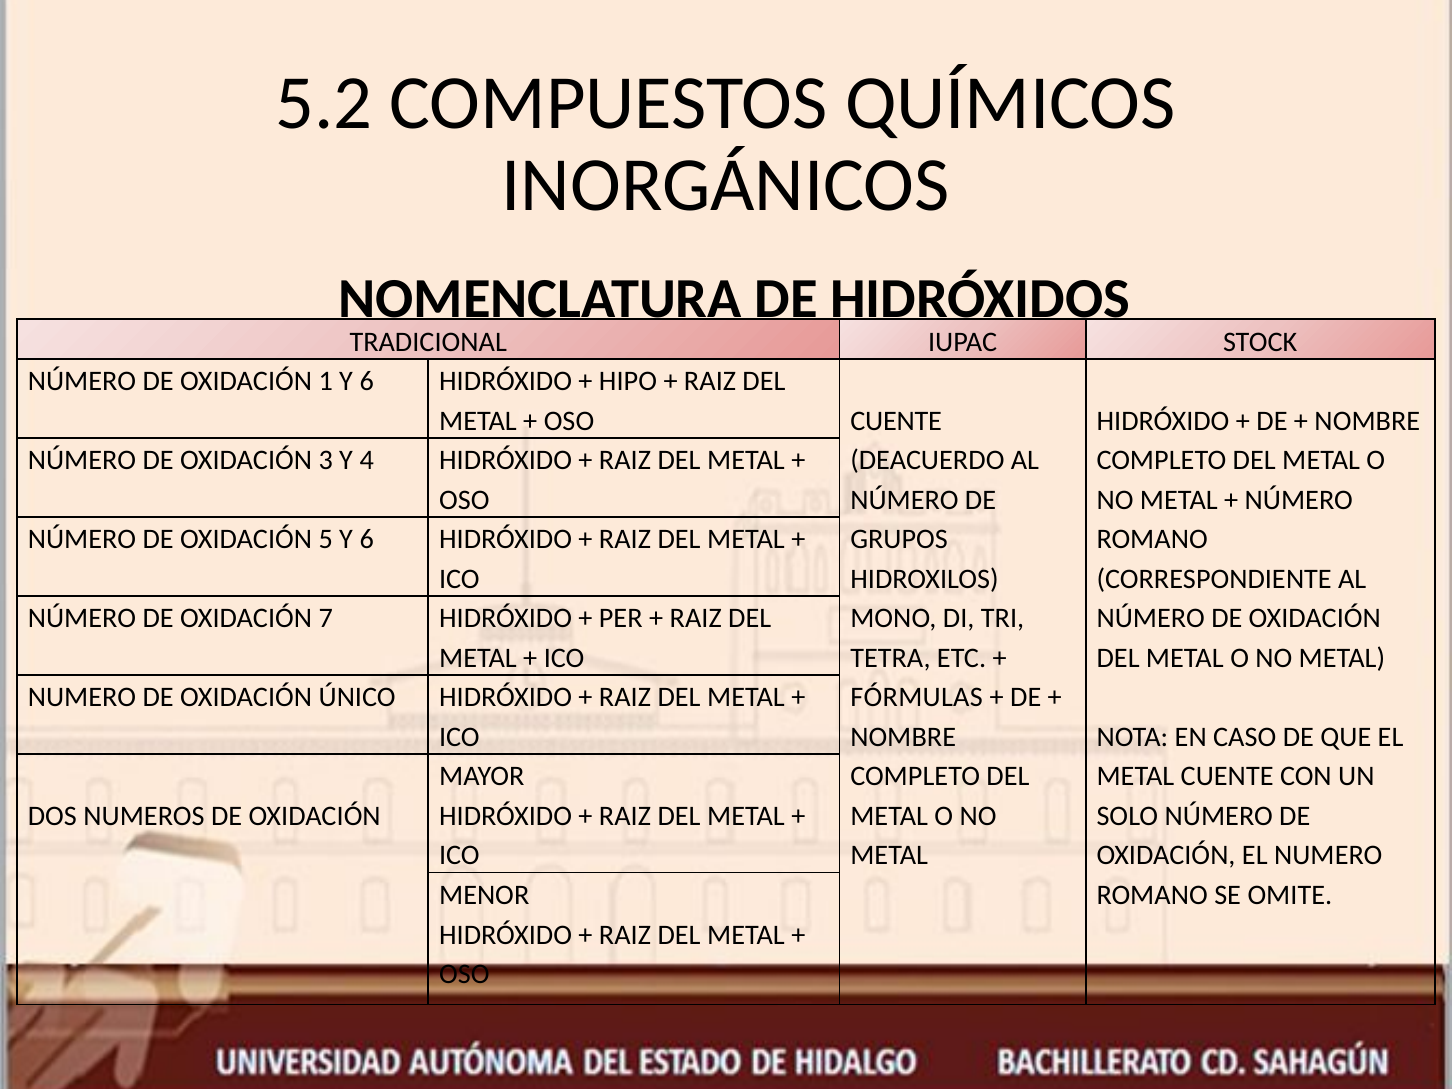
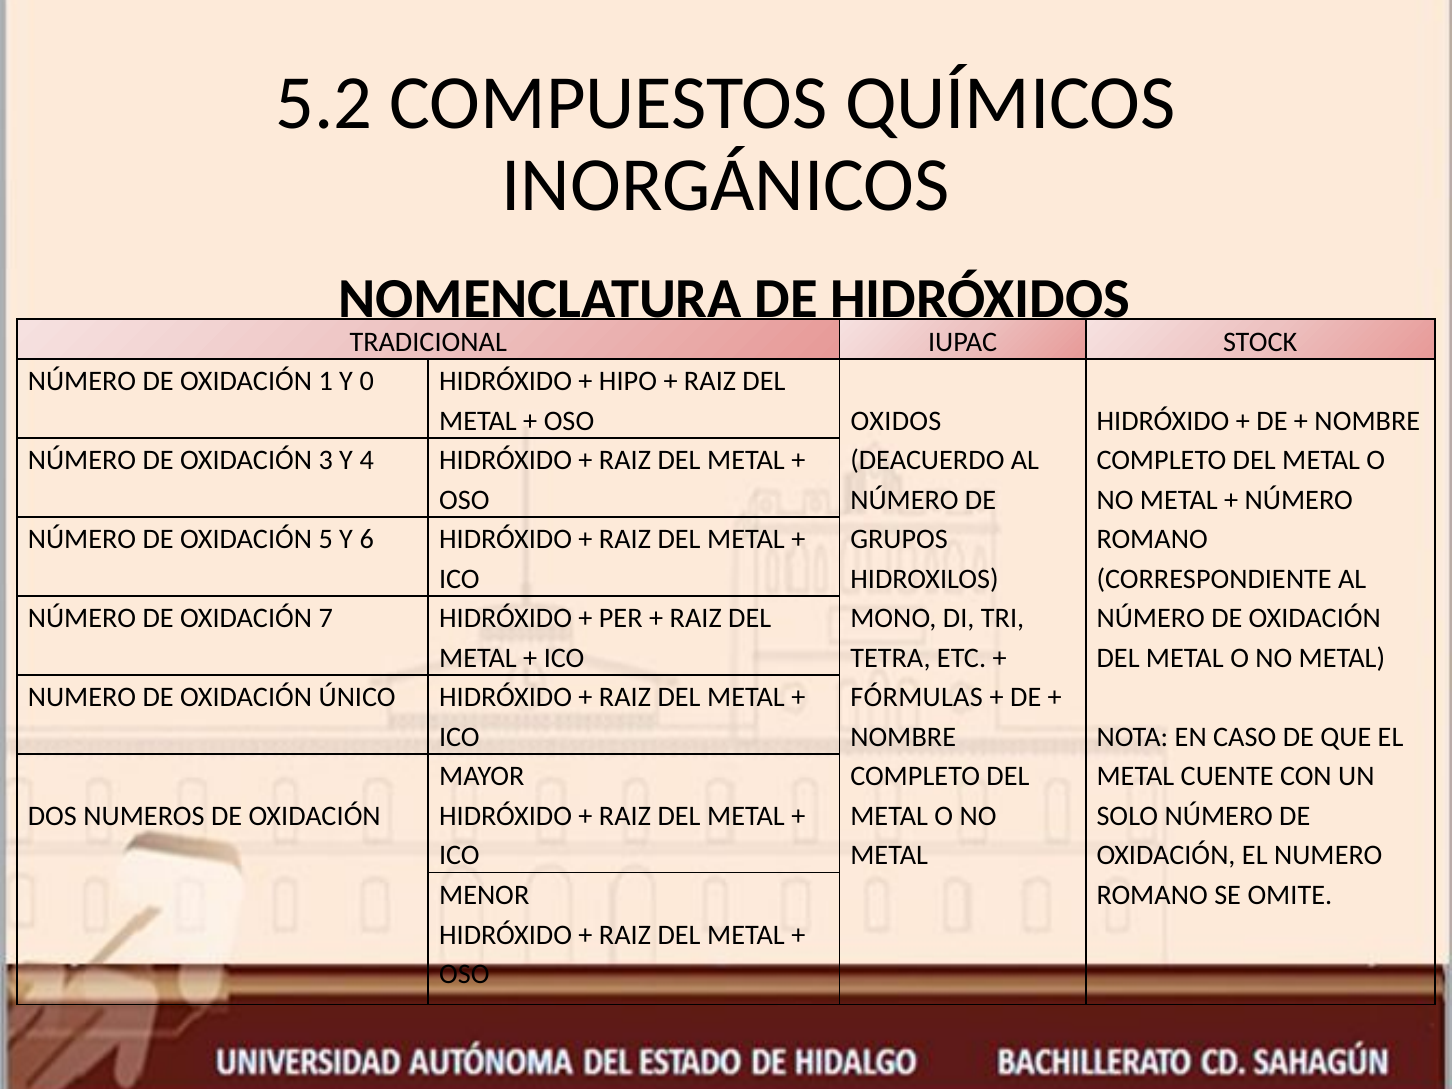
1 Y 6: 6 -> 0 (367, 381)
OSO CUENTE: CUENTE -> OXIDOS (896, 421)
